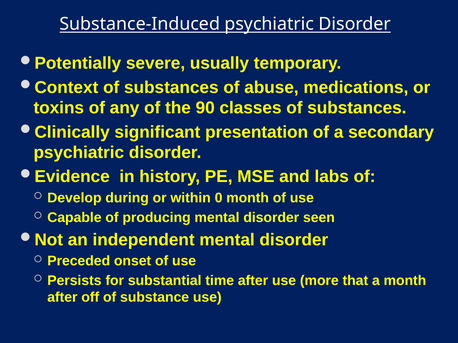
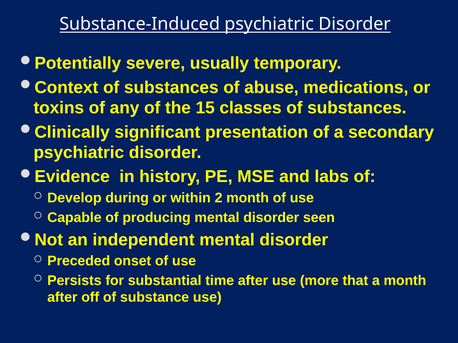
90: 90 -> 15 (205, 108)
0: 0 -> 2 (219, 198)
